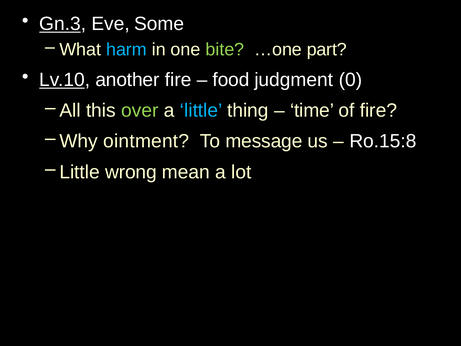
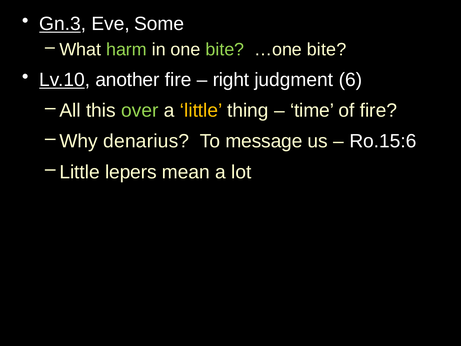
harm colour: light blue -> light green (126, 50)
…one part: part -> bite (327, 50)
food: food -> right (231, 80)
0: 0 -> 6 (350, 80)
little colour: light blue -> yellow (201, 110)
ointment: ointment -> denarius (146, 141)
Ro.15:8: Ro.15:8 -> Ro.15:6 (383, 141)
wrong: wrong -> lepers (131, 172)
